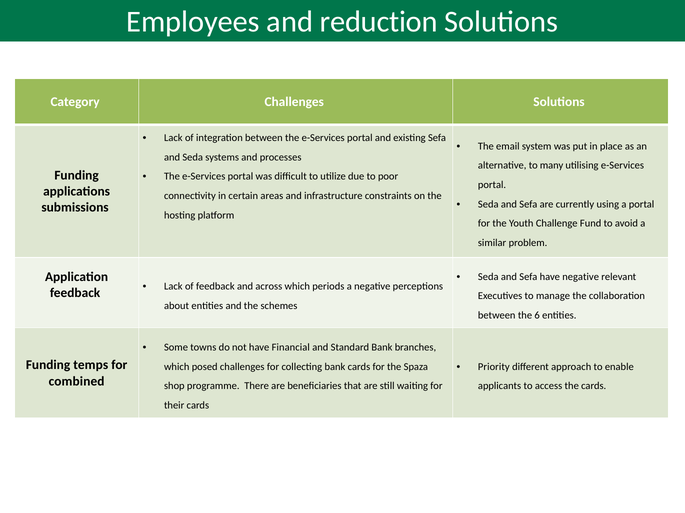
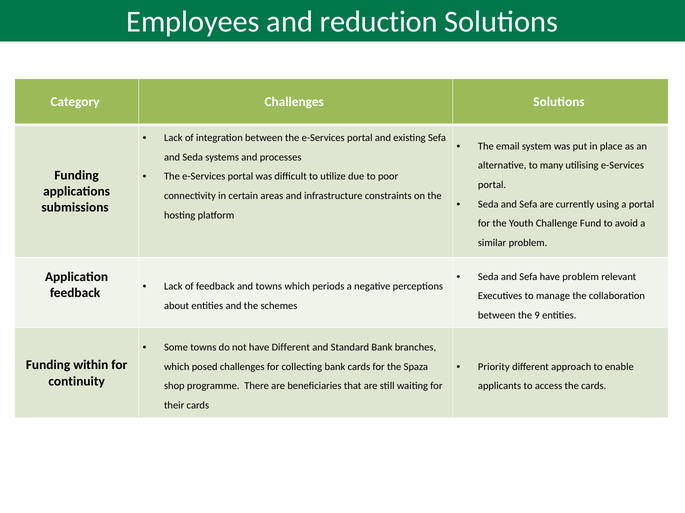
have negative: negative -> problem (581, 277)
and across: across -> towns (269, 287)
6: 6 -> 9 (537, 316)
have Financial: Financial -> Different (291, 348)
temps: temps -> within (91, 366)
combined: combined -> continuity (77, 382)
